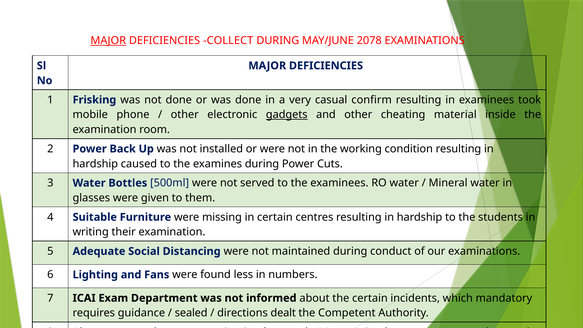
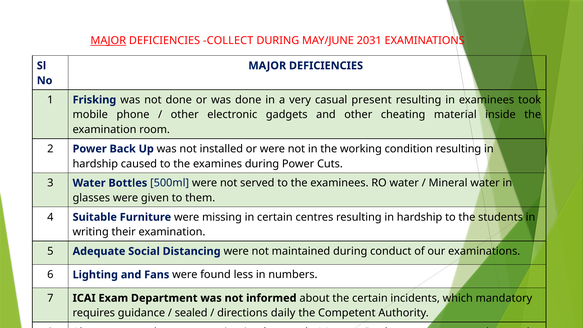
2078: 2078 -> 2031 (369, 41)
confirm: confirm -> present (372, 100)
gadgets underline: present -> none (287, 115)
dealt: dealt -> daily (283, 313)
